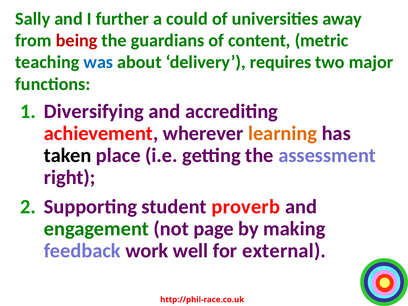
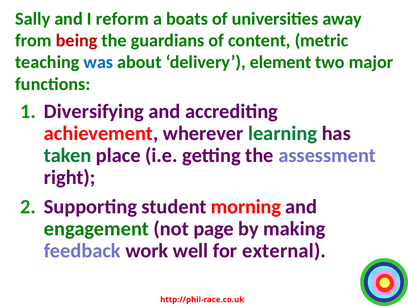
further: further -> reform (122, 19)
could: could -> boats (187, 19)
requires: requires -> element (281, 62)
learning colour: orange -> green (283, 133)
taken colour: black -> green (68, 155)
proverb: proverb -> morning (246, 207)
